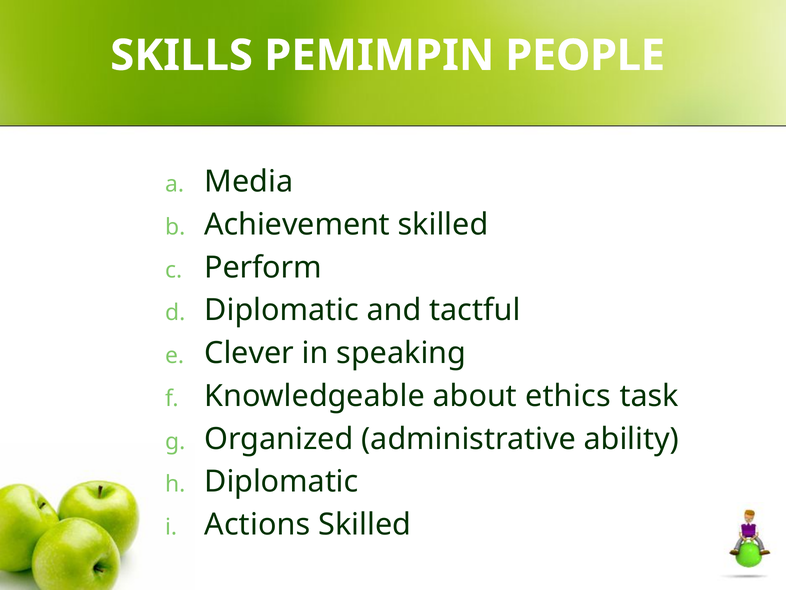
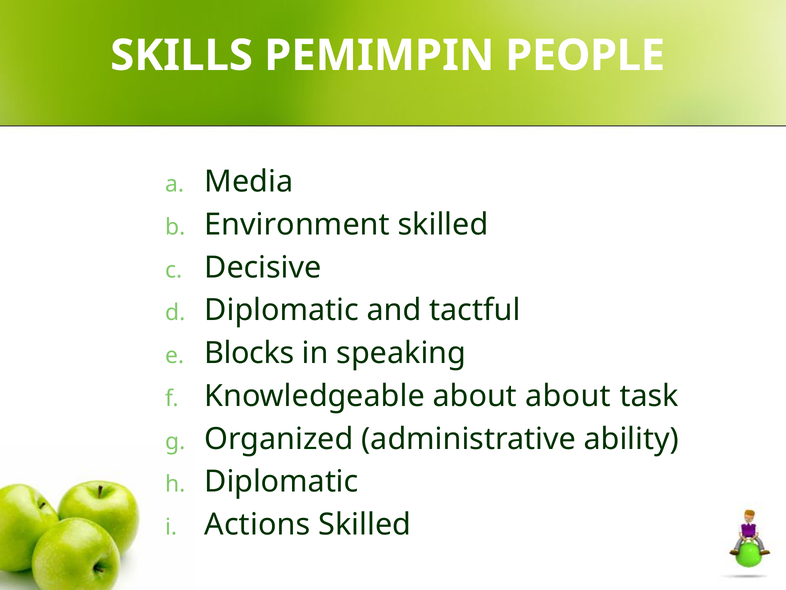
Achievement: Achievement -> Environment (297, 224)
Perform: Perform -> Decisive (263, 267)
Clever: Clever -> Blocks (249, 353)
about ethics: ethics -> about (568, 396)
